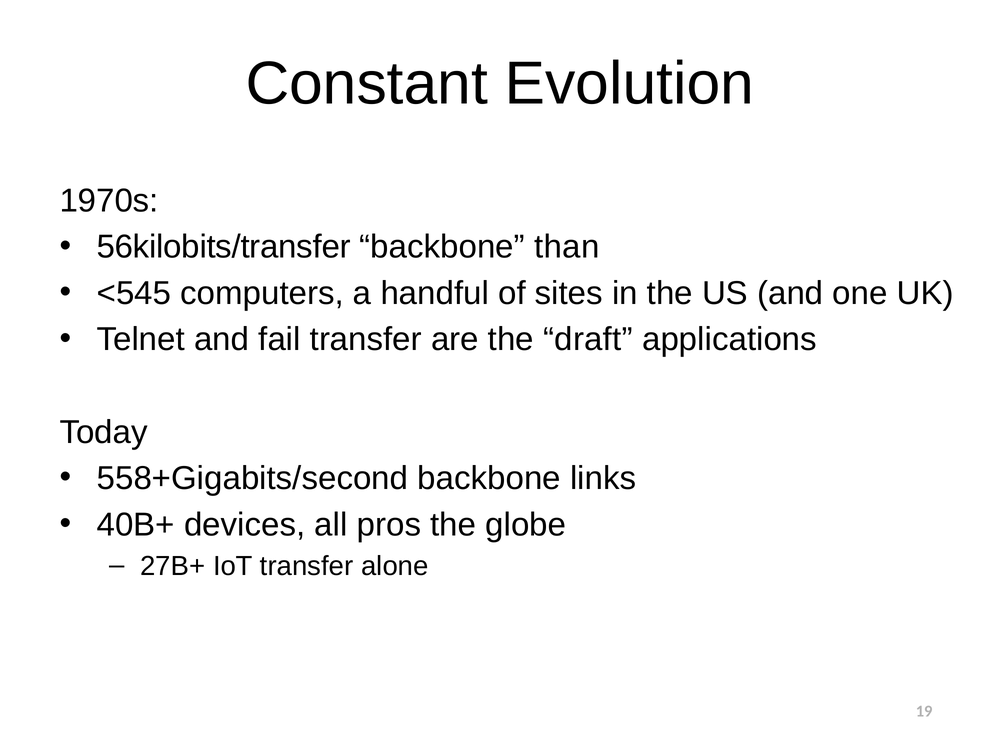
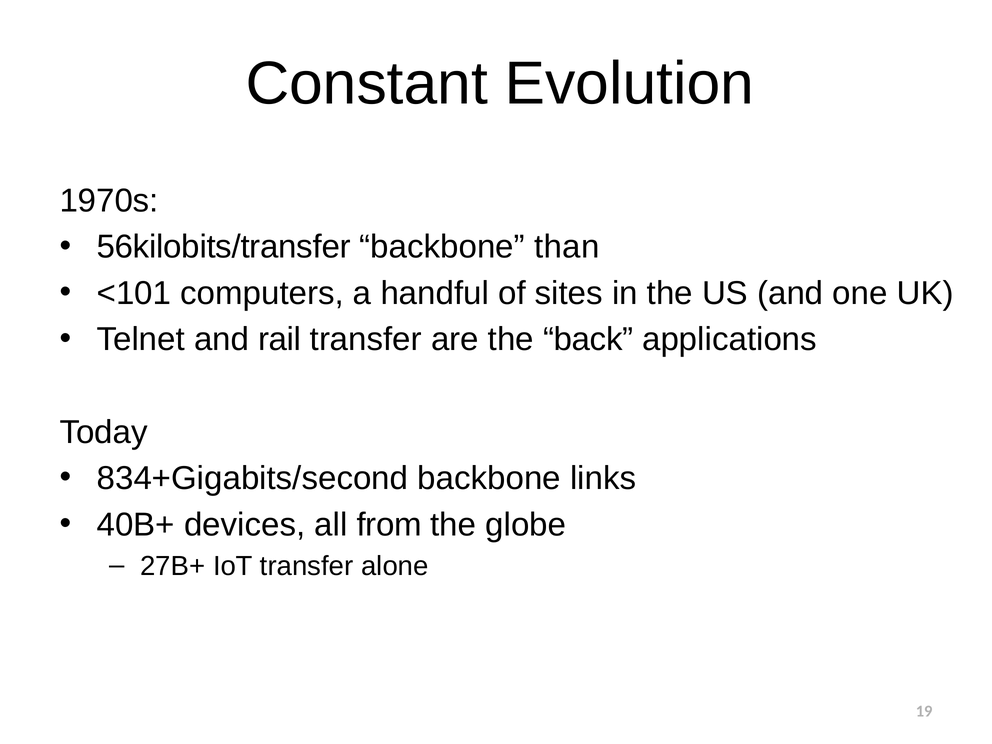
<545: <545 -> <101 (134, 293)
fail: fail -> rail (280, 340)
draft: draft -> back (588, 340)
558+Gigabits/second: 558+Gigabits/second -> 834+Gigabits/second (252, 478)
pros: pros -> from (389, 525)
